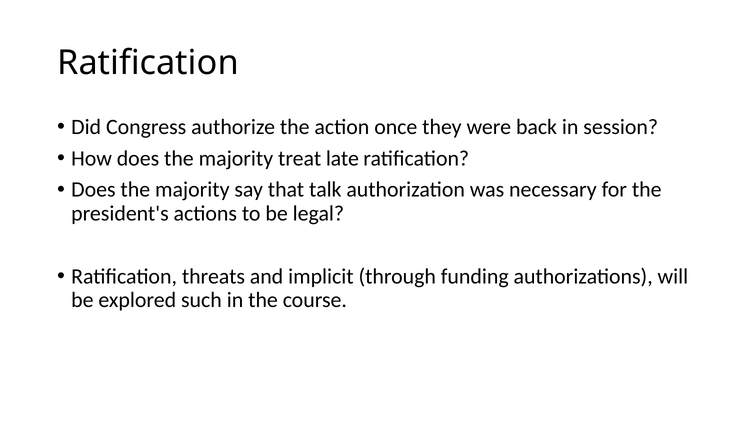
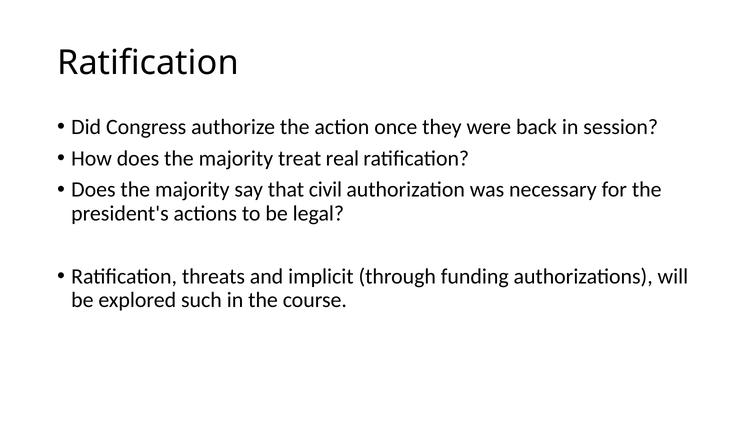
late: late -> real (342, 158)
talk: talk -> civil (325, 190)
